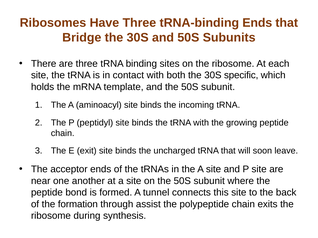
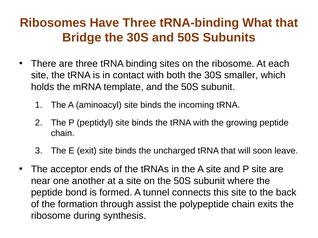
tRNA-binding Ends: Ends -> What (257, 23)
specific: specific -> smaller (241, 75)
